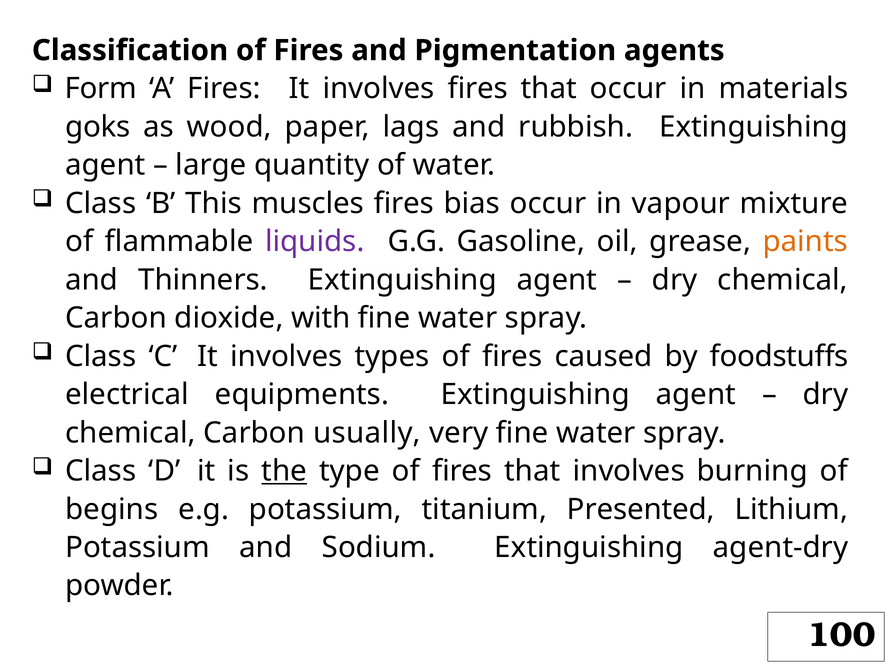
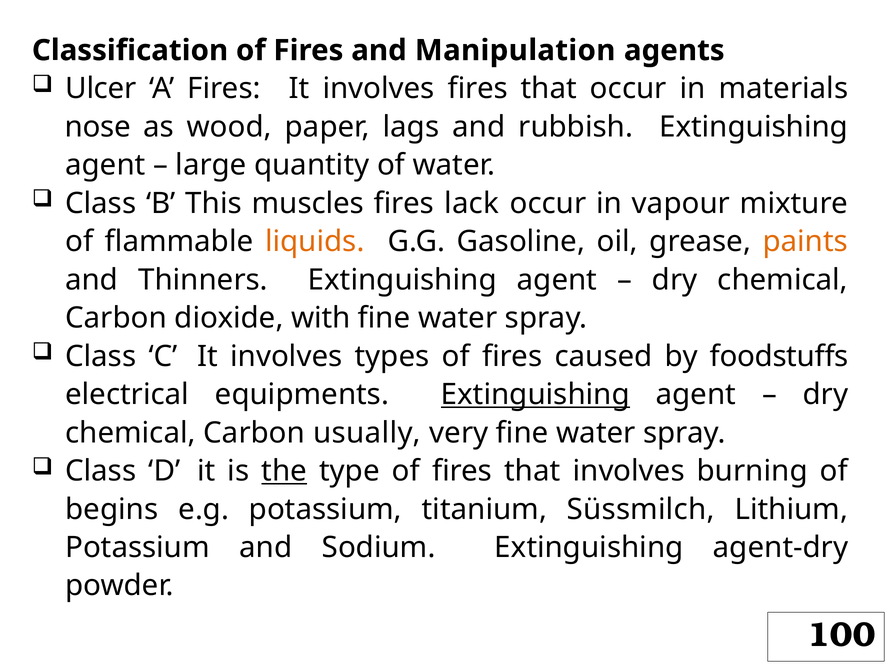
Pigmentation: Pigmentation -> Manipulation (515, 50)
Form: Form -> Ulcer (101, 89)
goks: goks -> nose (98, 127)
bias: bias -> lack (472, 204)
liquids colour: purple -> orange (315, 242)
Extinguishing underline: none -> present (535, 395)
Presented: Presented -> Süssmilch (641, 510)
